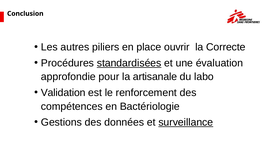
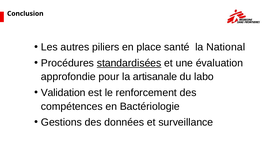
ouvrir: ouvrir -> santé (177, 47)
Correcte: Correcte -> National (226, 47)
surveillance underline: present -> none (186, 122)
